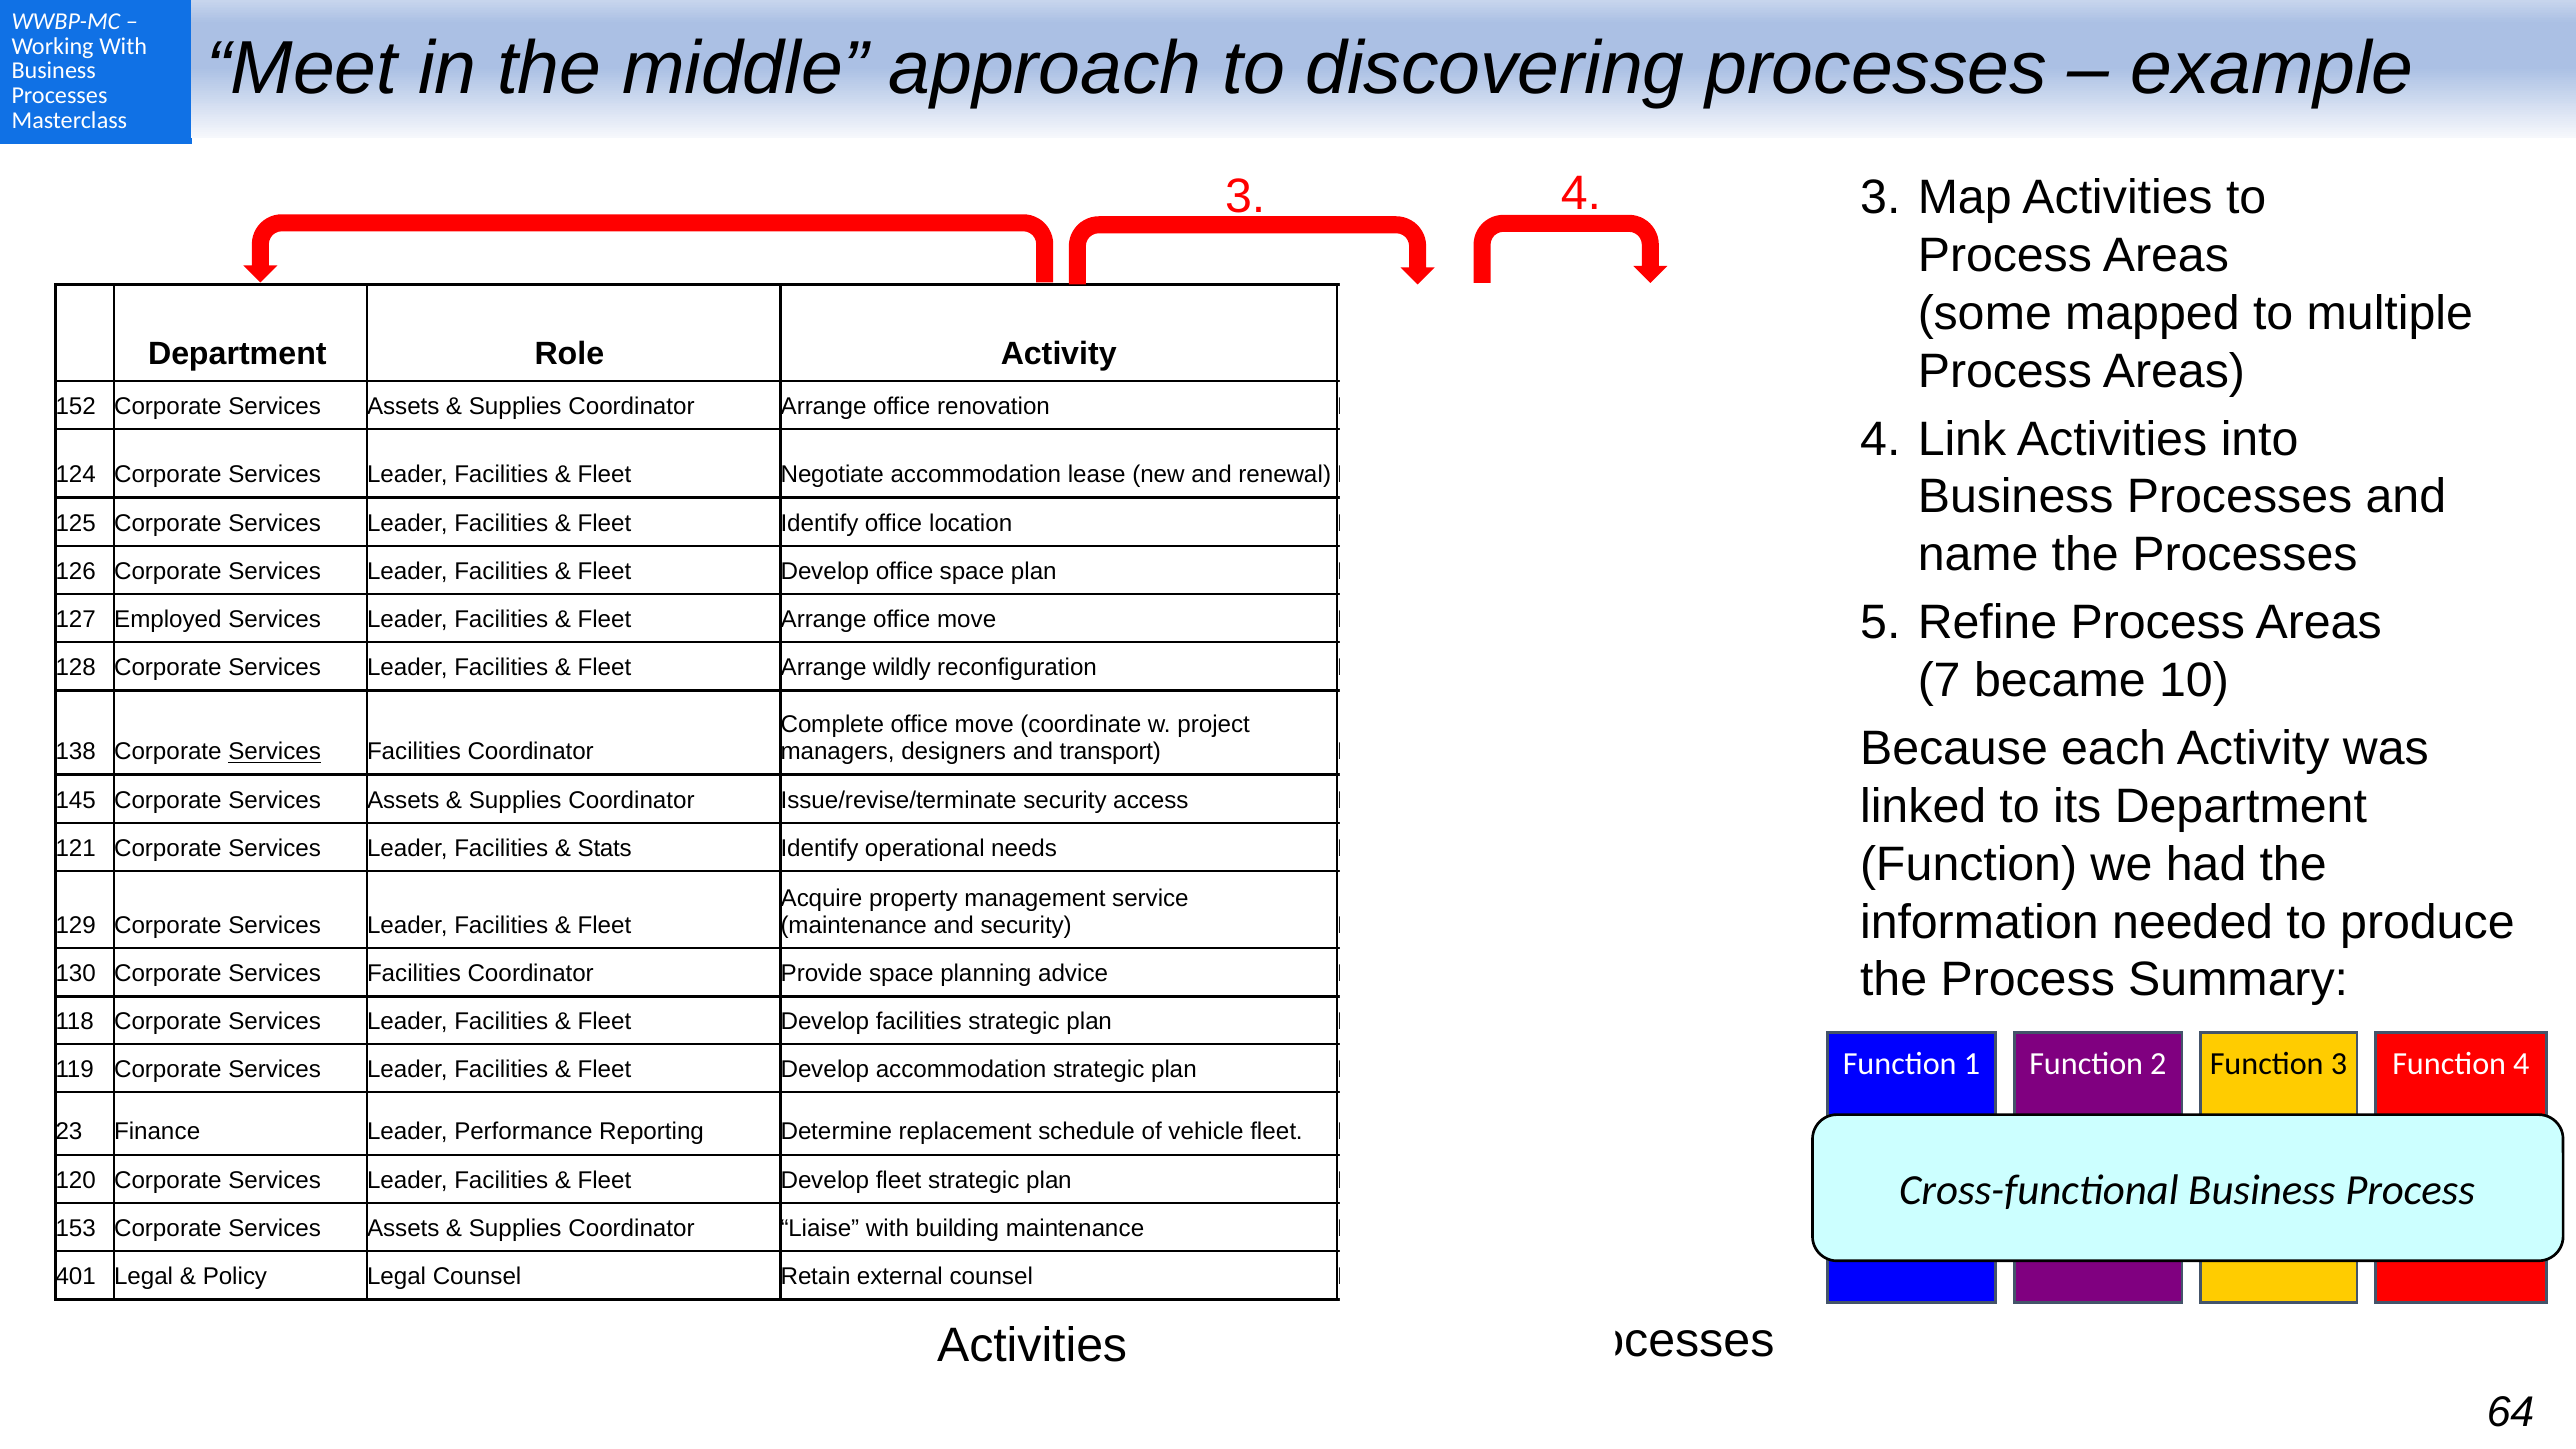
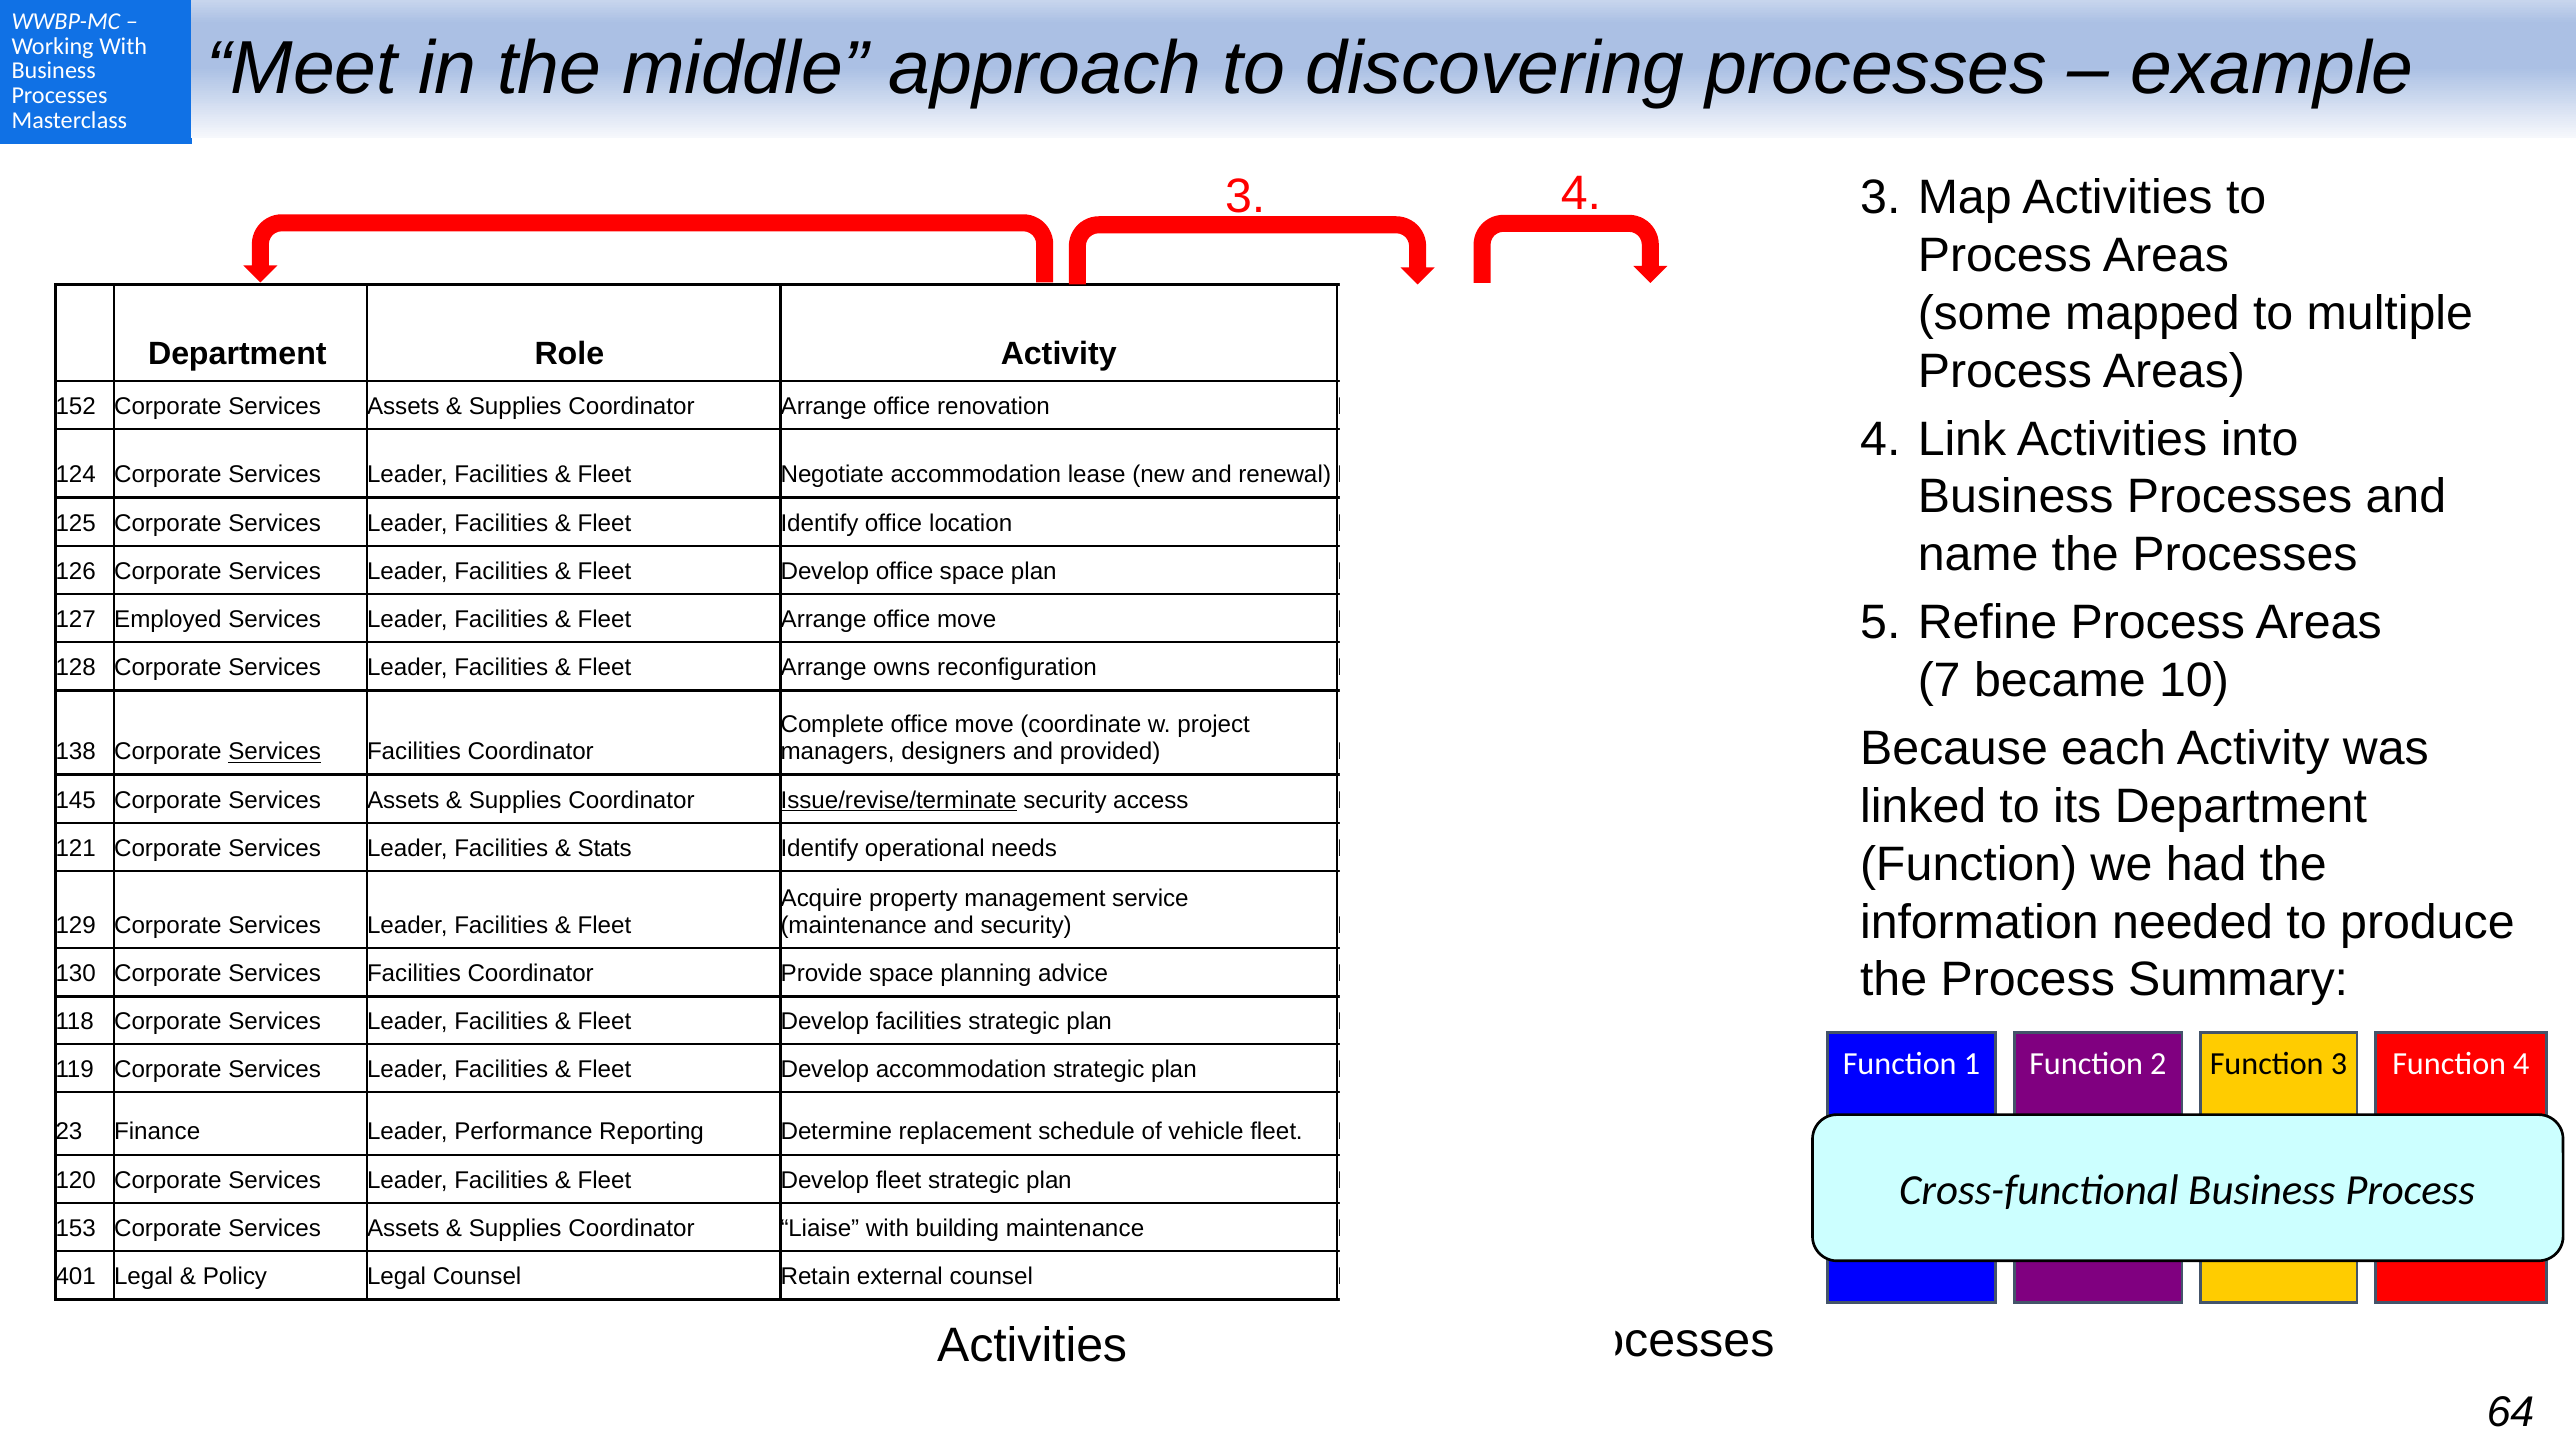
wildly: wildly -> owns (902, 668)
transport: transport -> provided (1110, 752)
Issue/revise/terminate underline: none -> present (899, 800)
